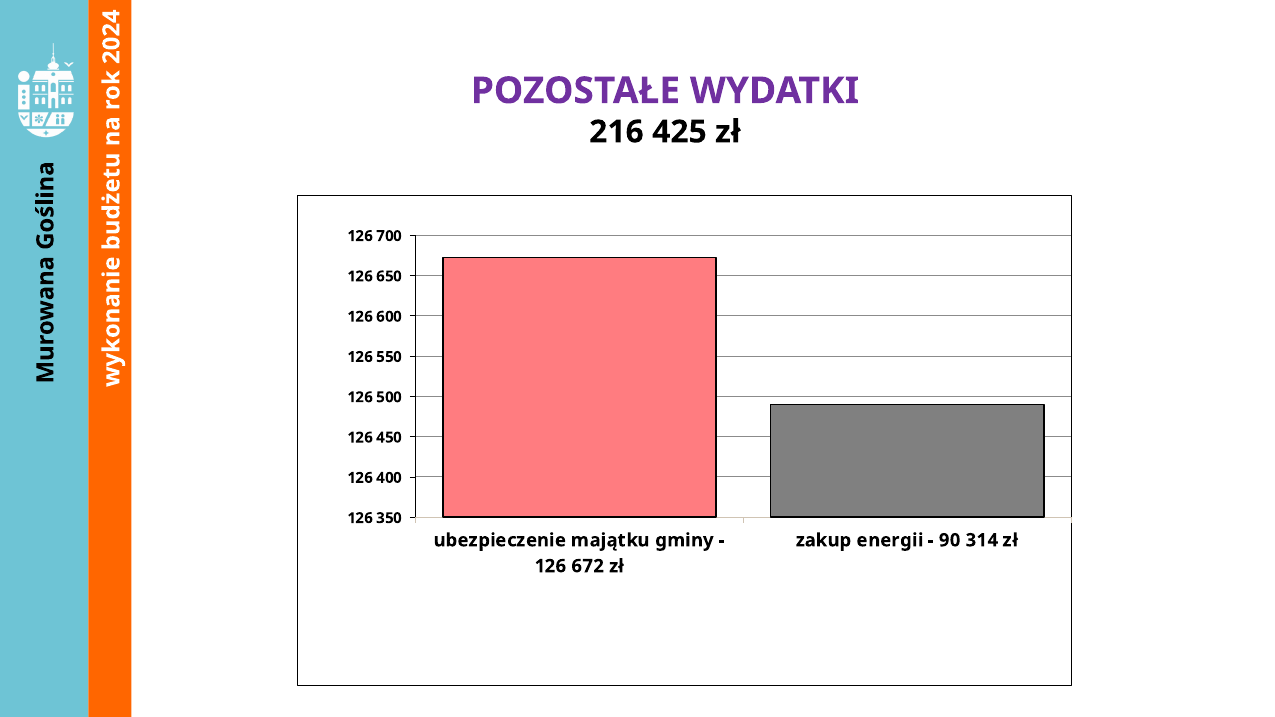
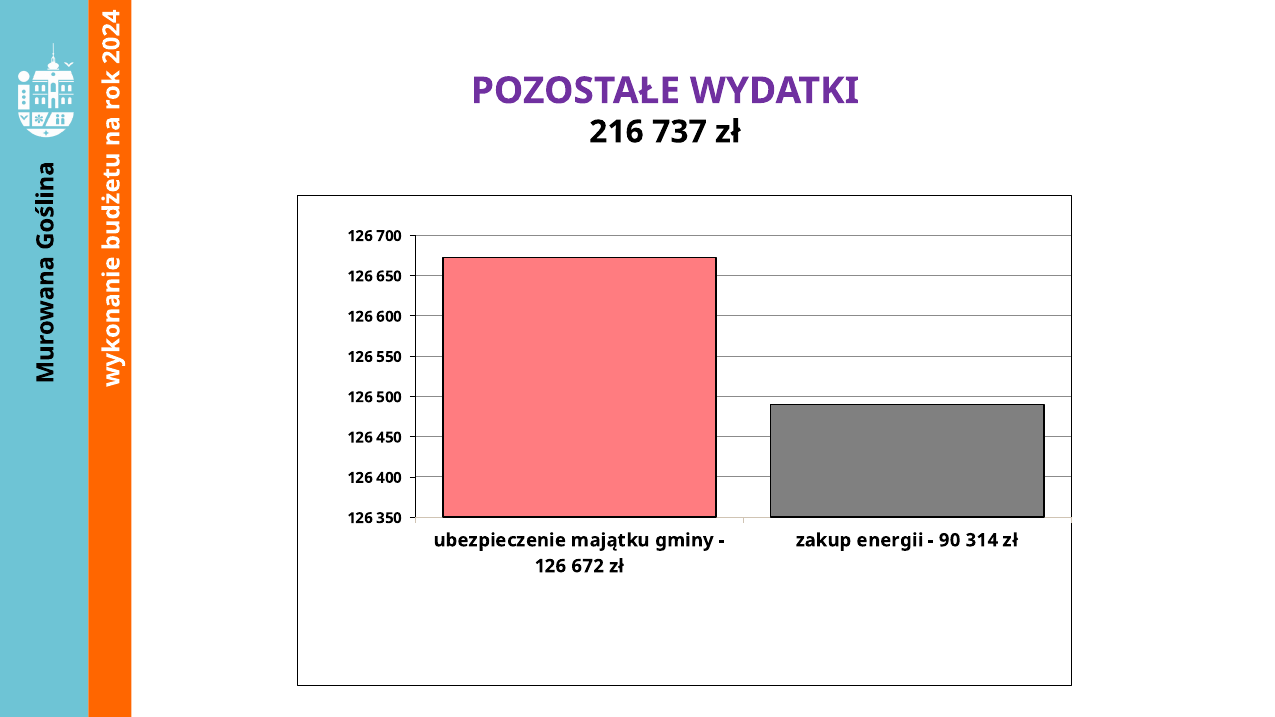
425: 425 -> 737 (679, 132)
